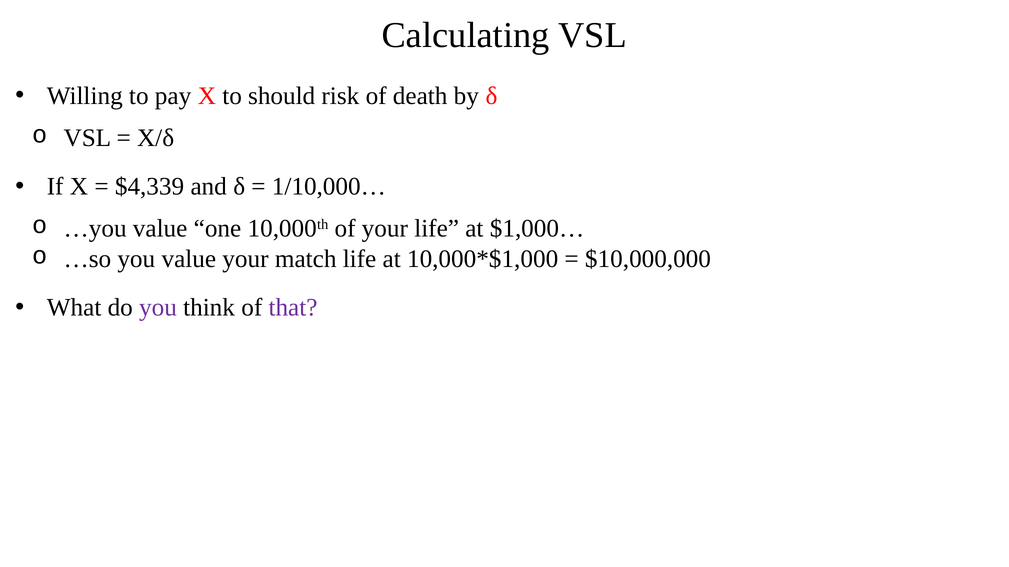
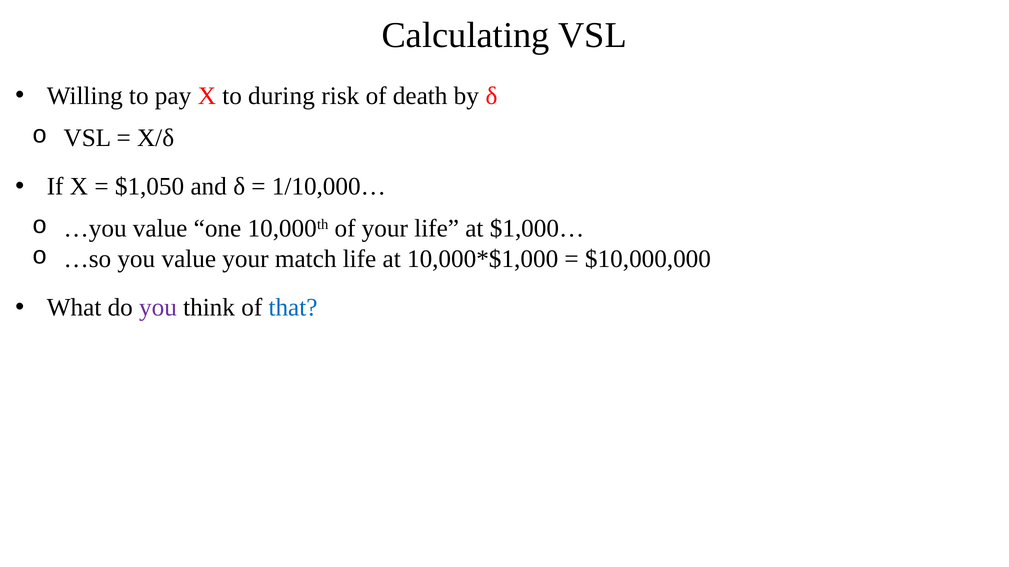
should: should -> during (282, 96)
$4,339: $4,339 -> $1,050 (150, 187)
that colour: purple -> blue (293, 308)
